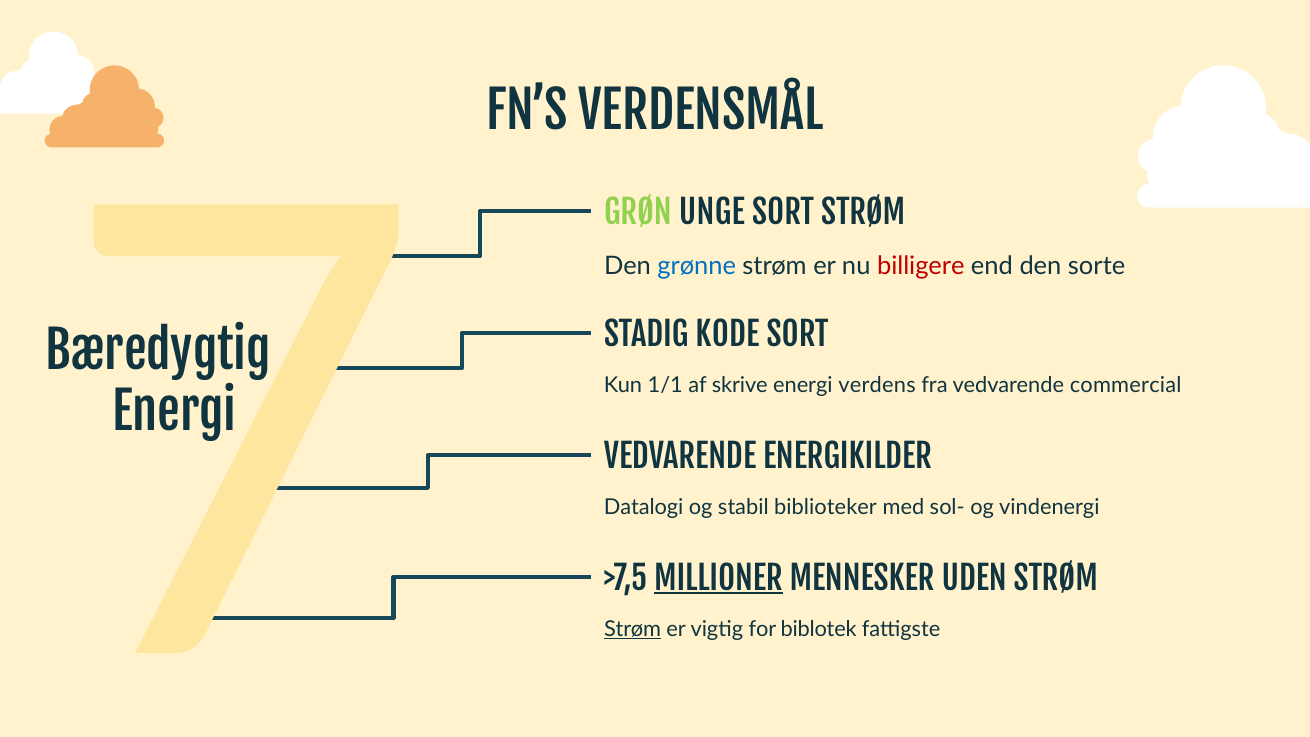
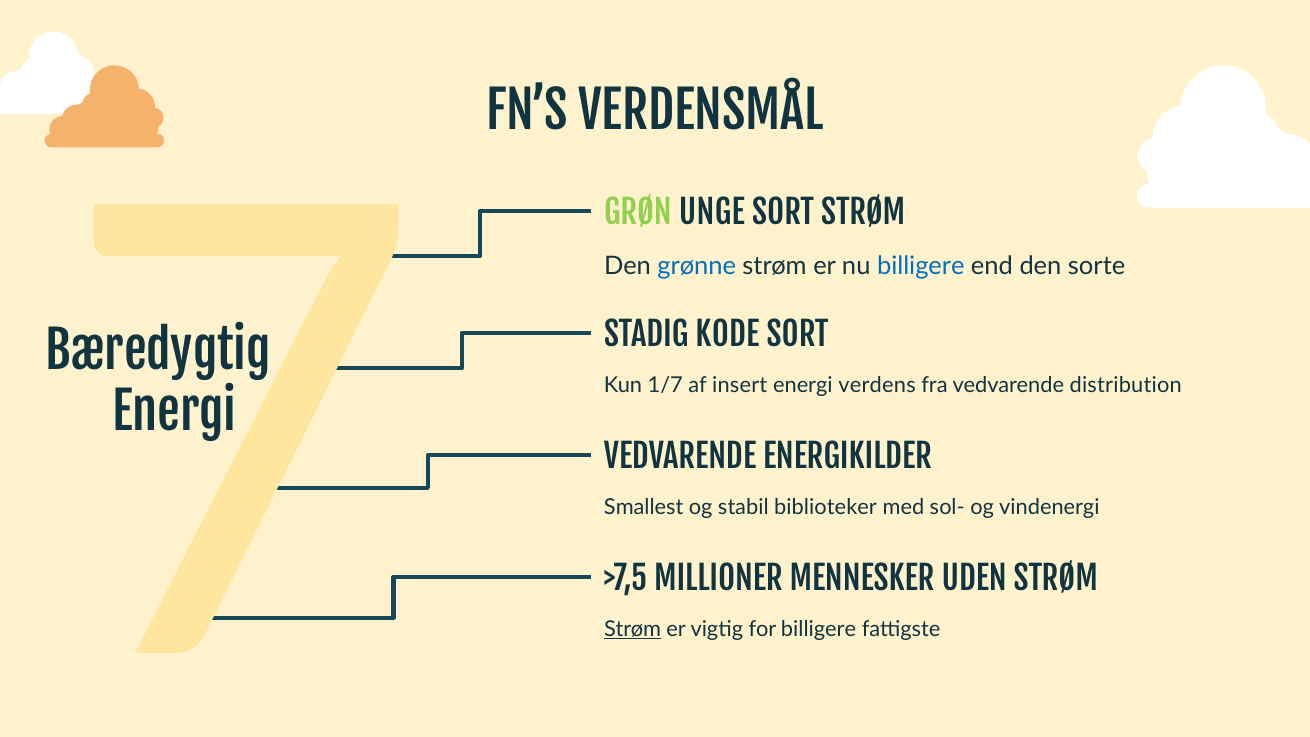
billigere colour: red -> blue (921, 266)
1/1: 1/1 -> 1/7 (665, 385)
skrive: skrive -> insert (740, 385)
commercial: commercial -> distribution (1126, 385)
Datalogi: Datalogi -> Smallest (644, 507)
MILLIONER underline: present -> none (718, 579)
for biblotek: biblotek -> billigere (819, 629)
